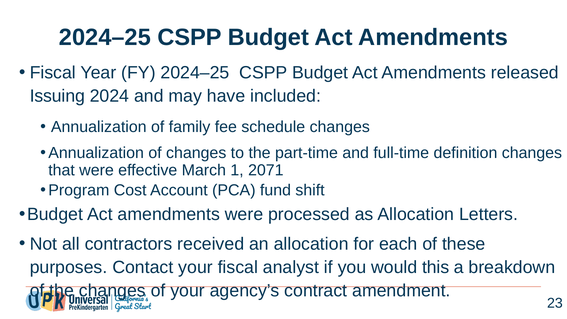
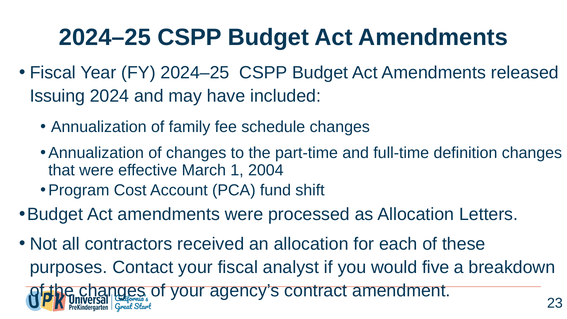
2071: 2071 -> 2004 (266, 170)
this: this -> five (436, 267)
